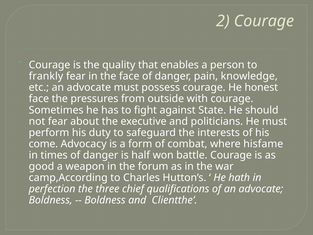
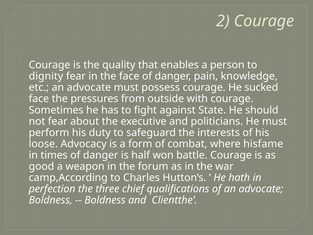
frankly: frankly -> dignity (46, 76)
honest: honest -> sucked (261, 87)
come: come -> loose (43, 144)
